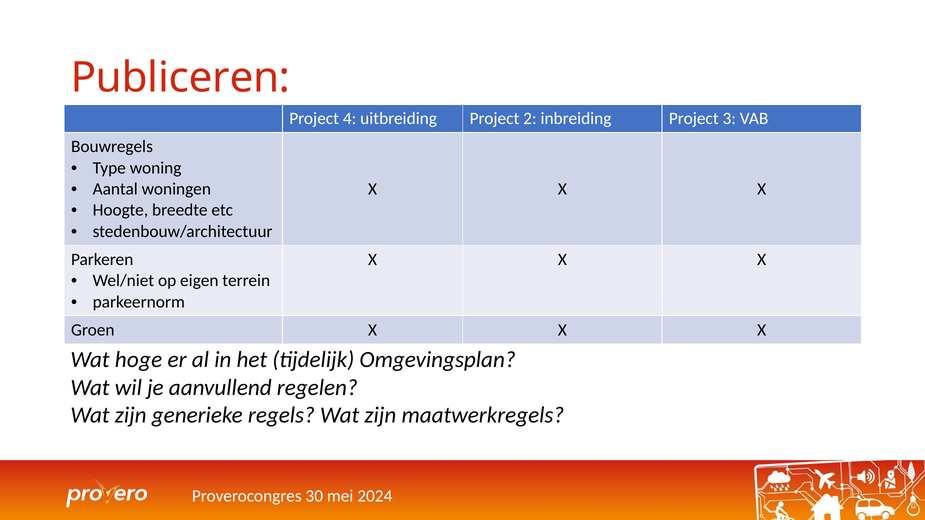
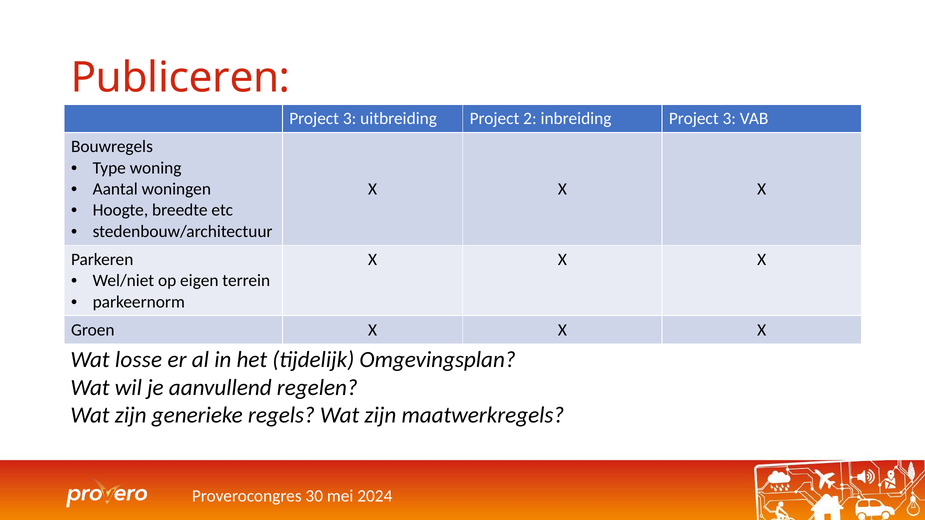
4: 4 -> 3 (350, 119)
hoge: hoge -> losse (139, 360)
